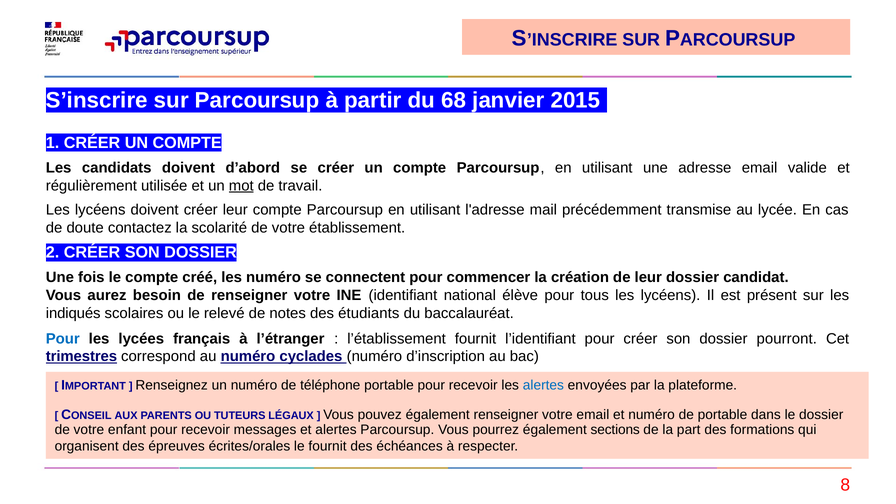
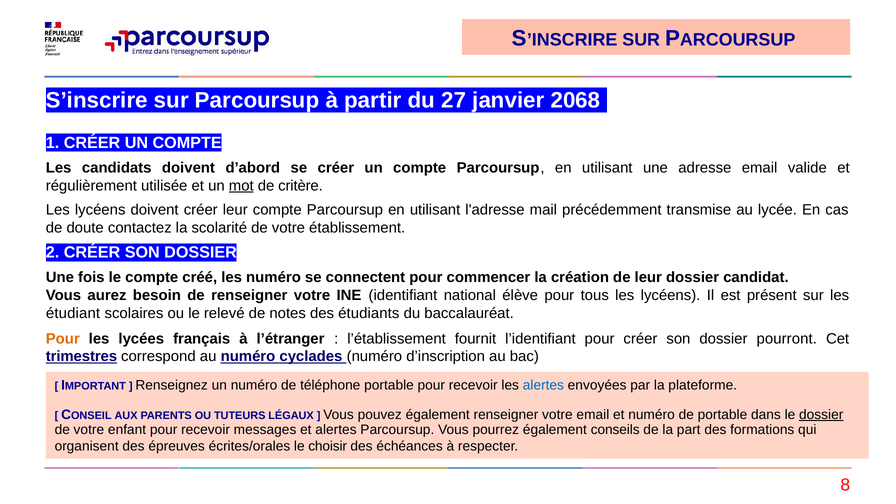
68: 68 -> 27 (454, 100)
2015: 2015 -> 2068 (575, 100)
travail: travail -> critère (301, 186)
indiqués: indiqués -> étudiant (73, 313)
Pour colour: blue -> orange (63, 339)
dossier underline: none -> present (821, 415)
sections: sections -> conseils (615, 430)
le fournit: fournit -> choisir (328, 446)
